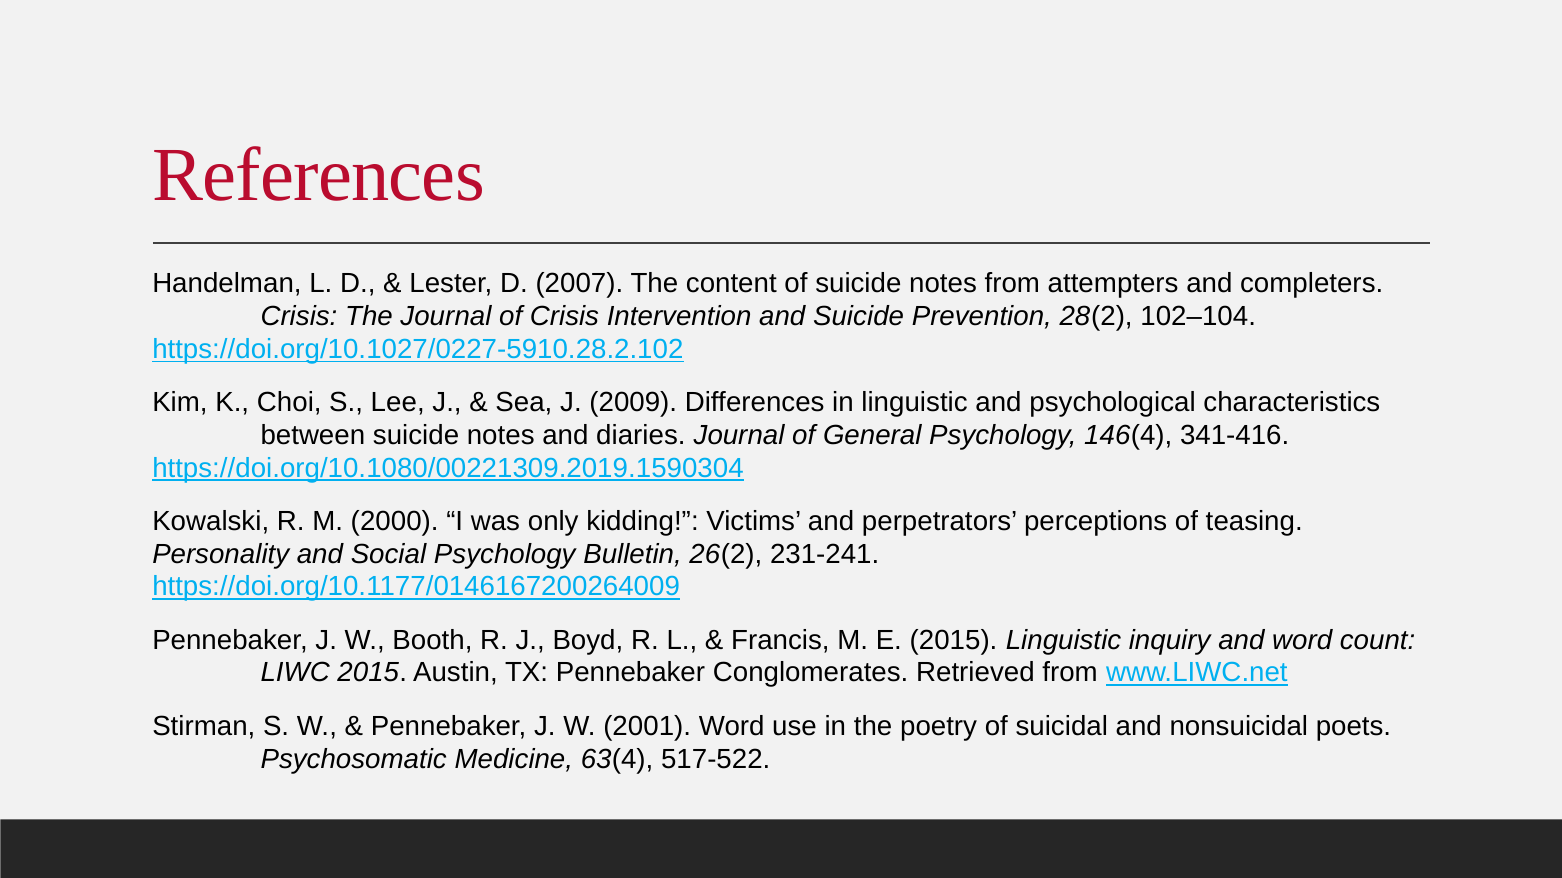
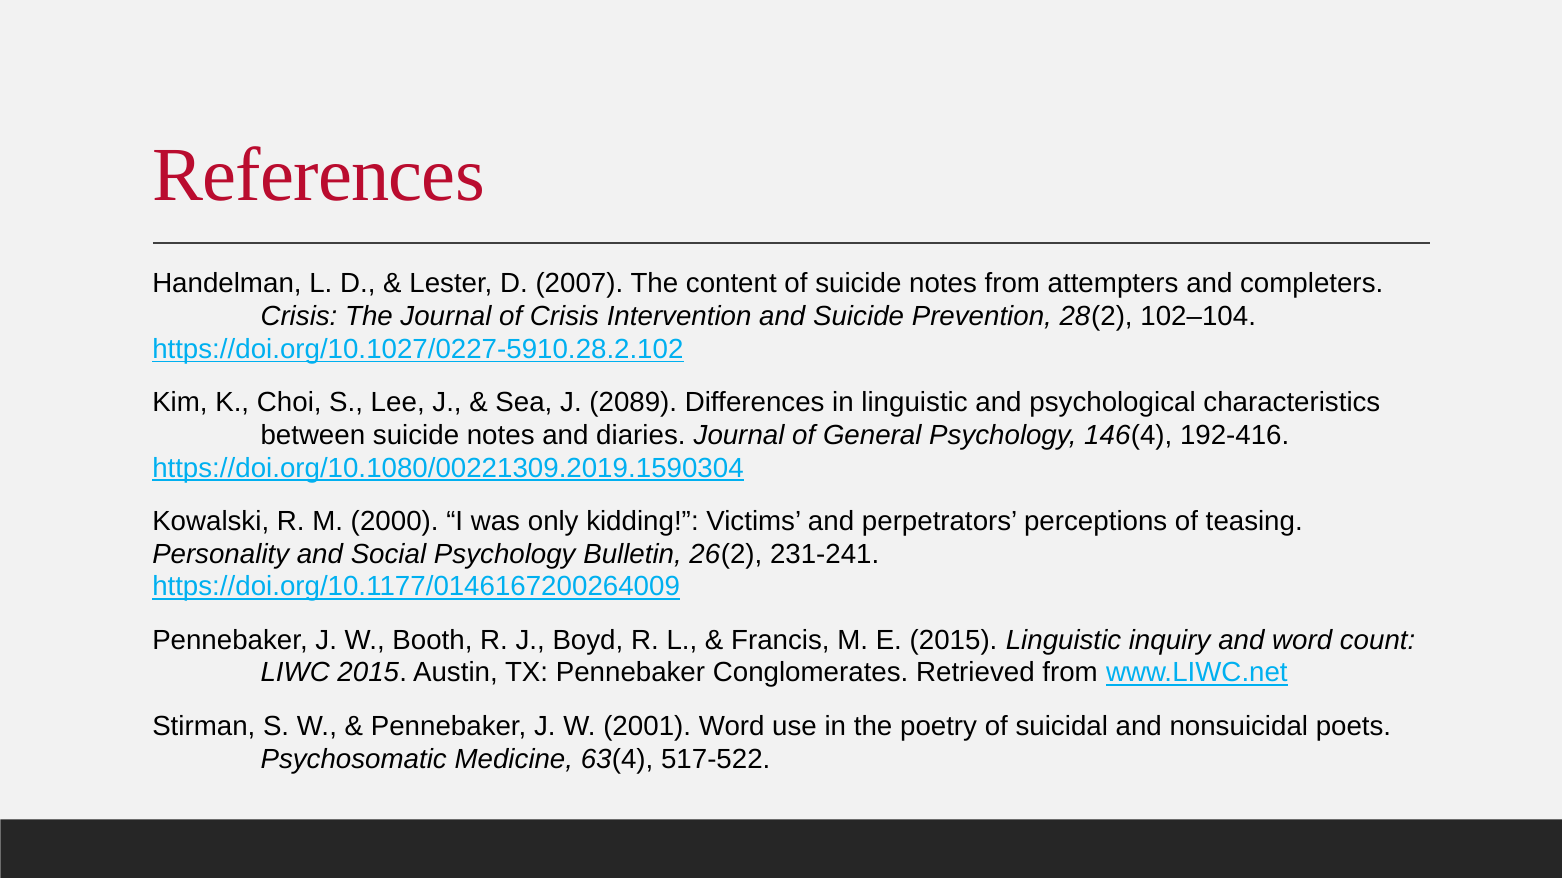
2009: 2009 -> 2089 (633, 403)
341-416: 341-416 -> 192-416 (1235, 435)
